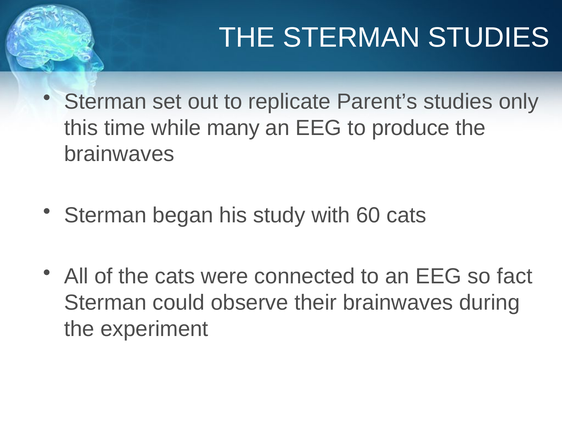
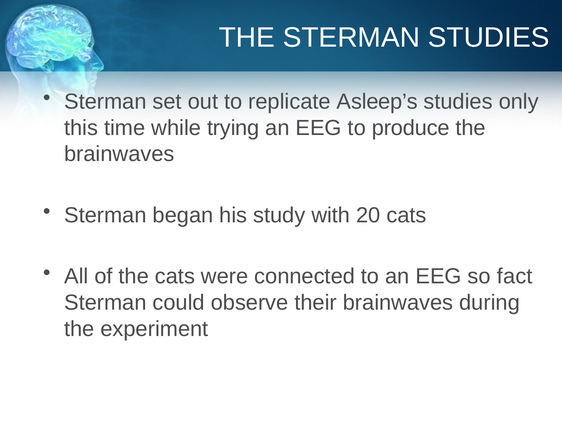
Parent’s: Parent’s -> Asleep’s (377, 102)
many: many -> trying (233, 128)
60: 60 -> 20 (368, 215)
